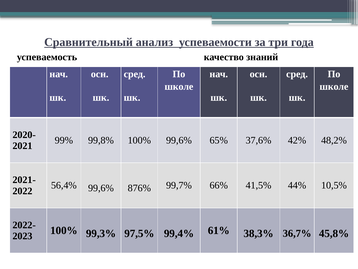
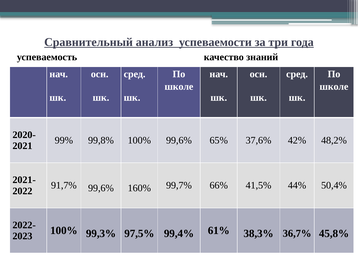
56,4%: 56,4% -> 91,7% (64, 185)
876%: 876% -> 160% (139, 188)
10,5%: 10,5% -> 50,4% (334, 185)
